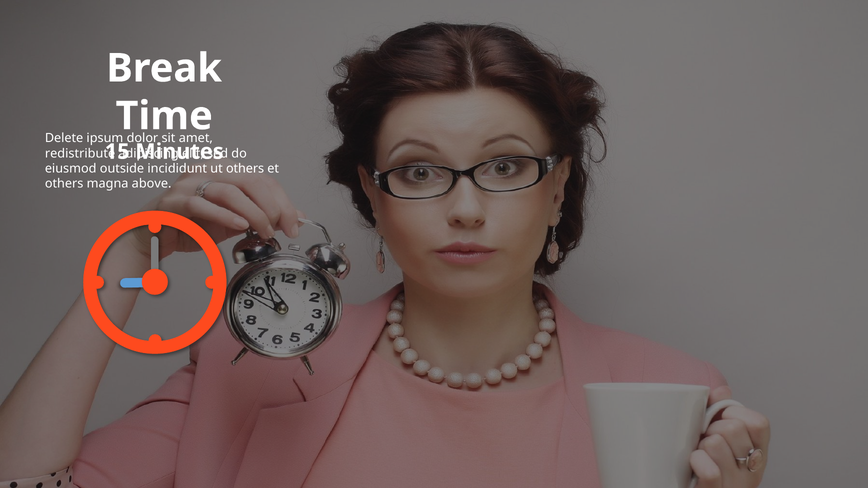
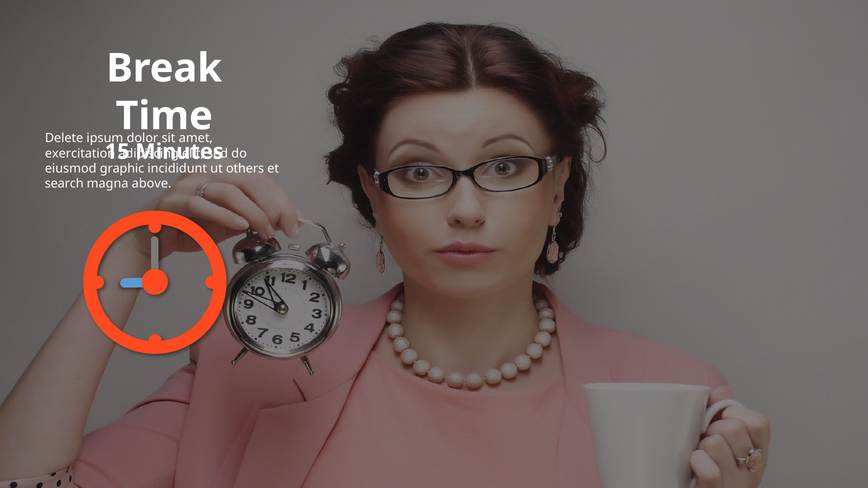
redistribute: redistribute -> exercitation (80, 153)
outside: outside -> graphic (122, 169)
others: others -> search (64, 184)
